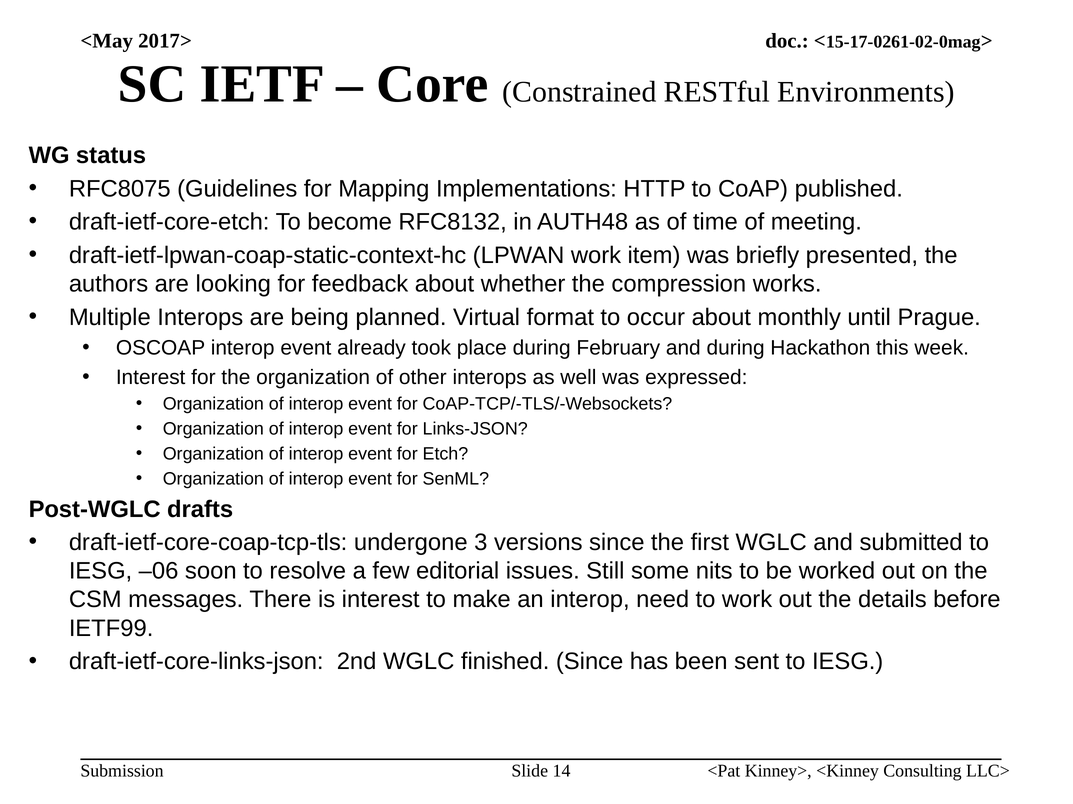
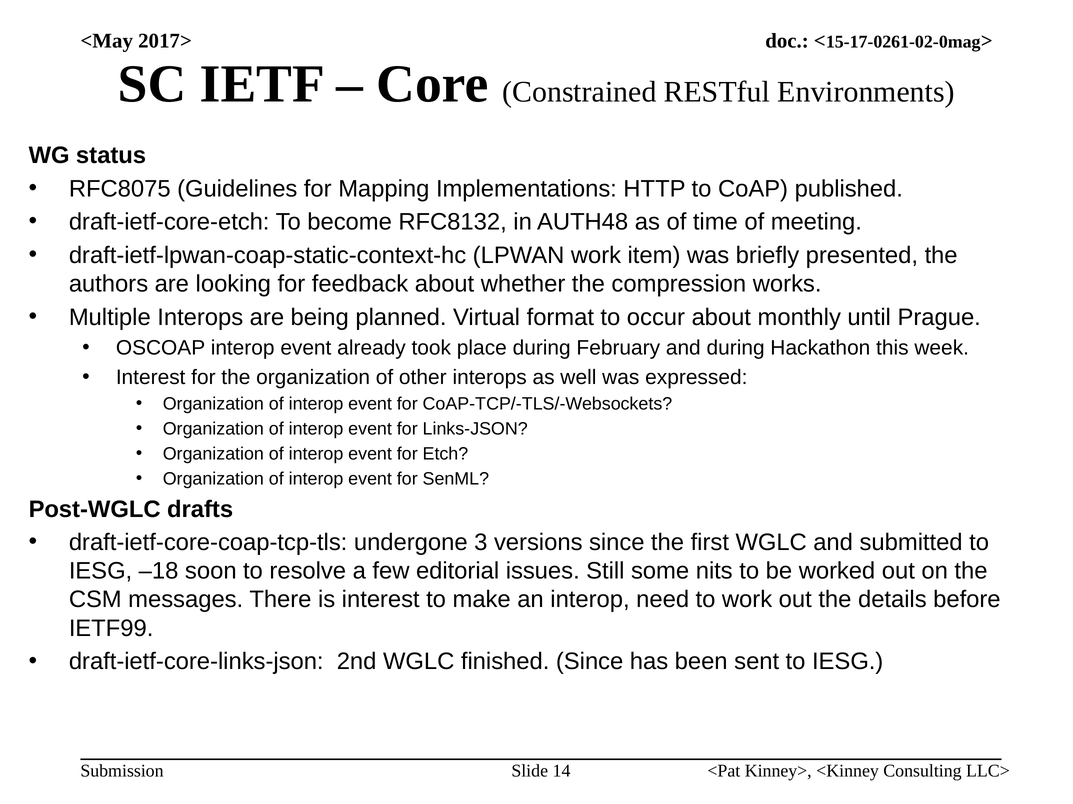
–06: –06 -> –18 (159, 572)
